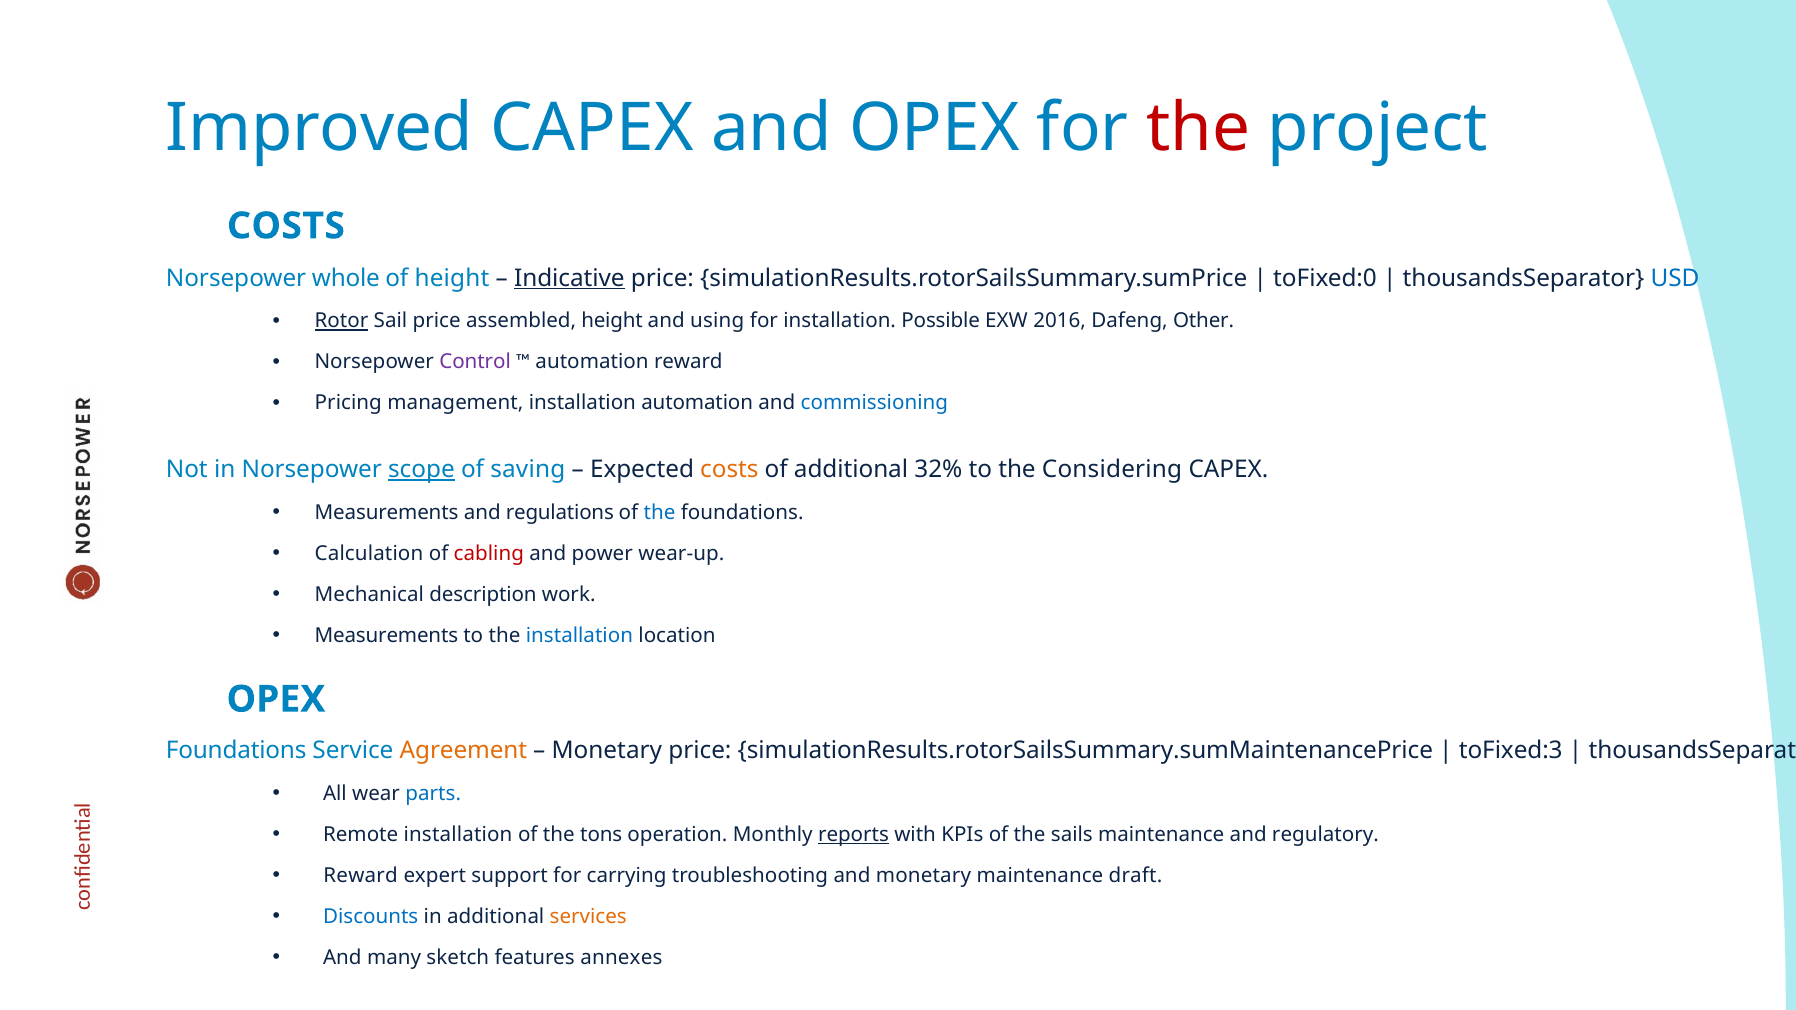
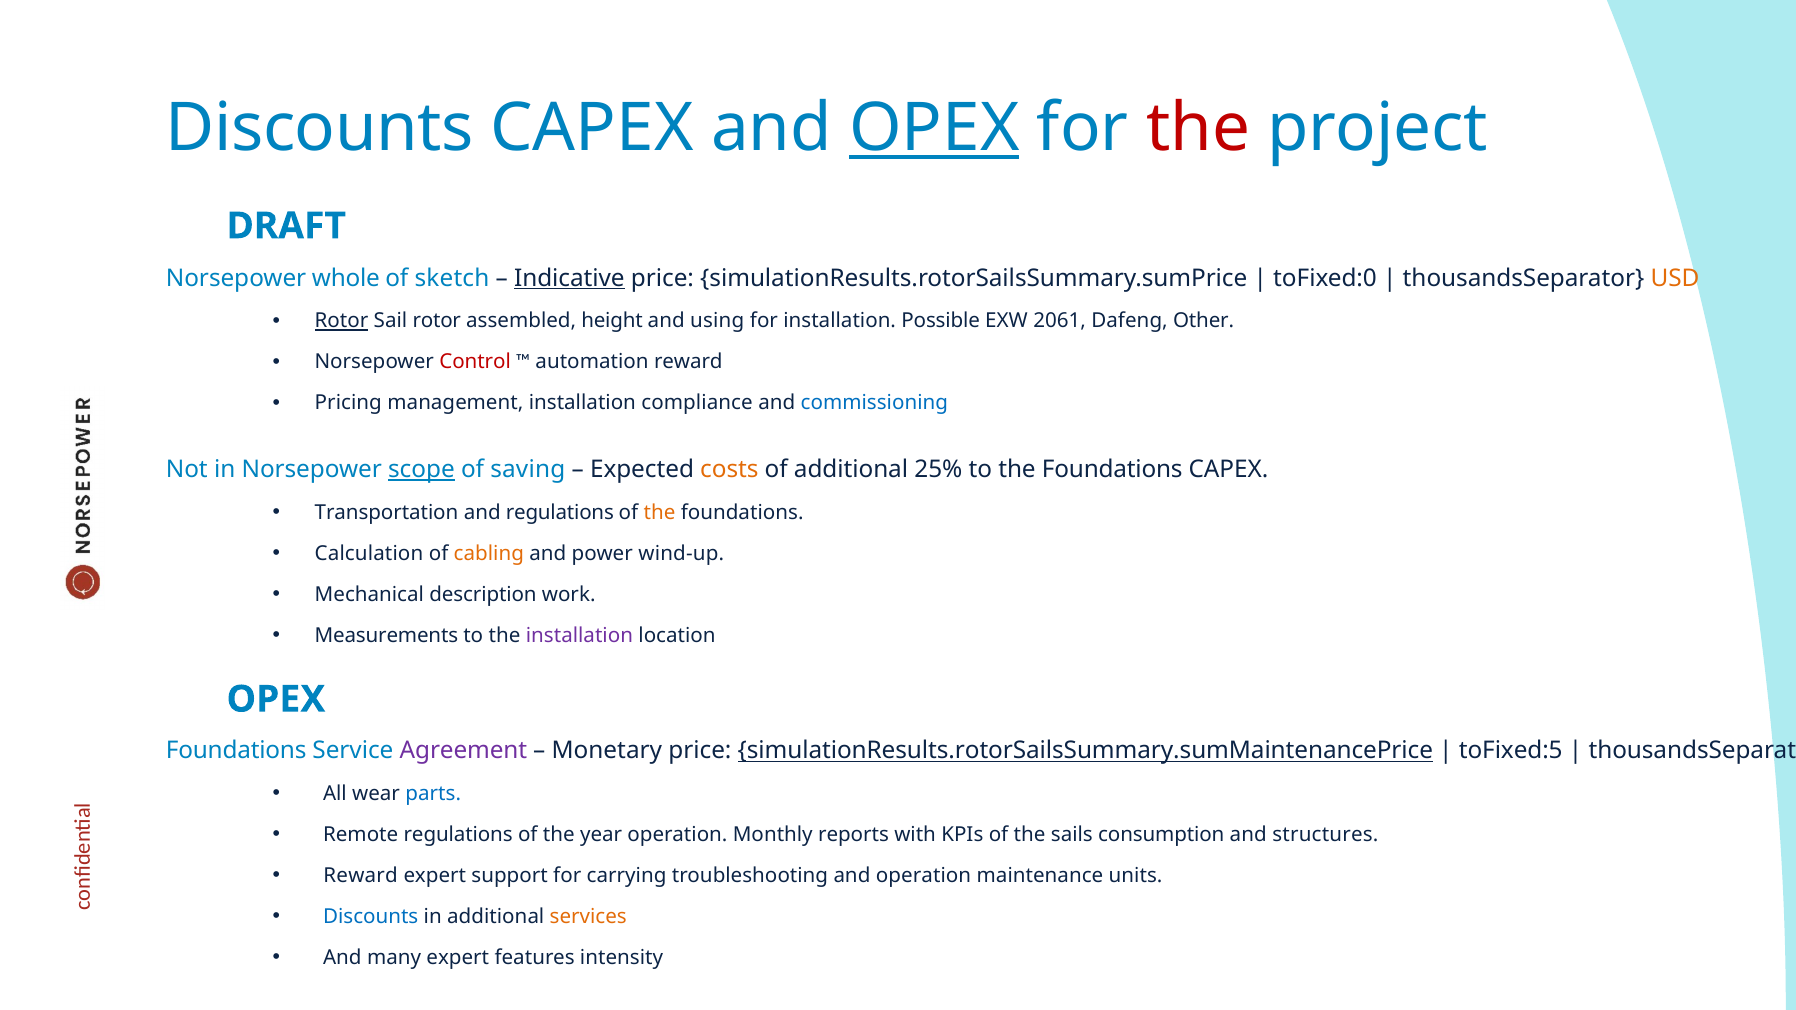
Improved: Improved -> Discounts (320, 128)
OPEX underline: none -> present (934, 128)
COSTS: COSTS -> DRAFT (286, 226)
of height: height -> sketch (452, 278)
USD colour: blue -> orange (1675, 278)
Sail price: price -> rotor (437, 321)
2016: 2016 -> 2061 (1060, 321)
Control colour: purple -> red (475, 362)
installation automation: automation -> compliance (697, 403)
32%: 32% -> 25% (938, 470)
to the Considering: Considering -> Foundations (1112, 470)
Measurements: Measurements -> Transportation (387, 513)
the colour: blue -> orange (659, 513)
cabling colour: red -> orange (489, 554)
wear-up: wear-up -> wind-up (681, 554)
installation colour: blue -> purple (579, 635)
Agreement colour: orange -> purple (463, 751)
simulationResults.rotorSailsSummary.sumMaintenancePrice underline: none -> present (1085, 751)
toFixed:3: toFixed:3 -> toFixed:5 (1511, 751)
Remote installation: installation -> regulations (458, 835)
tons: tons -> year (601, 835)
reports underline: present -> none (853, 835)
sails maintenance: maintenance -> consumption (1161, 835)
regulatory: regulatory -> structures (1325, 835)
and monetary: monetary -> operation (924, 876)
draft: draft -> units (1136, 876)
many sketch: sketch -> expert (458, 958)
annexes: annexes -> intensity (622, 958)
